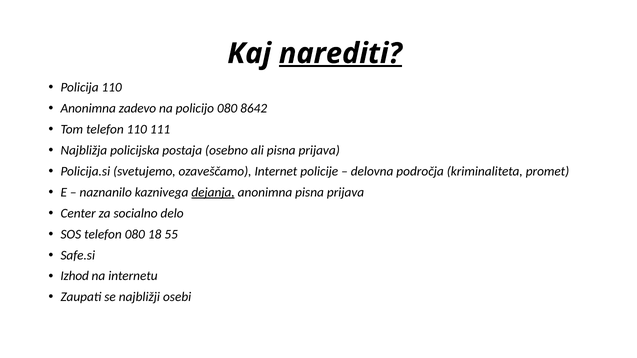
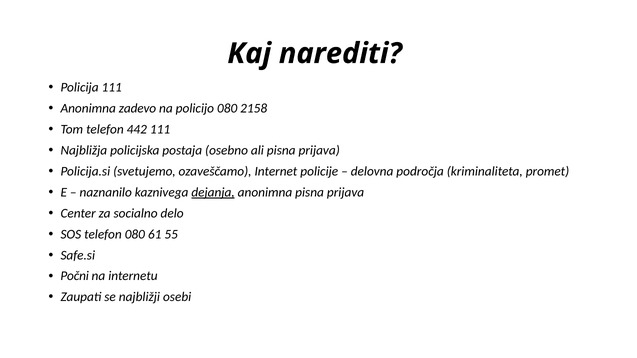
narediti underline: present -> none (340, 54)
Policija 110: 110 -> 111 (112, 88)
8642: 8642 -> 2158 (254, 109)
telefon 110: 110 -> 442 (137, 130)
18: 18 -> 61 (155, 234)
Izhod: Izhod -> Počni (75, 276)
